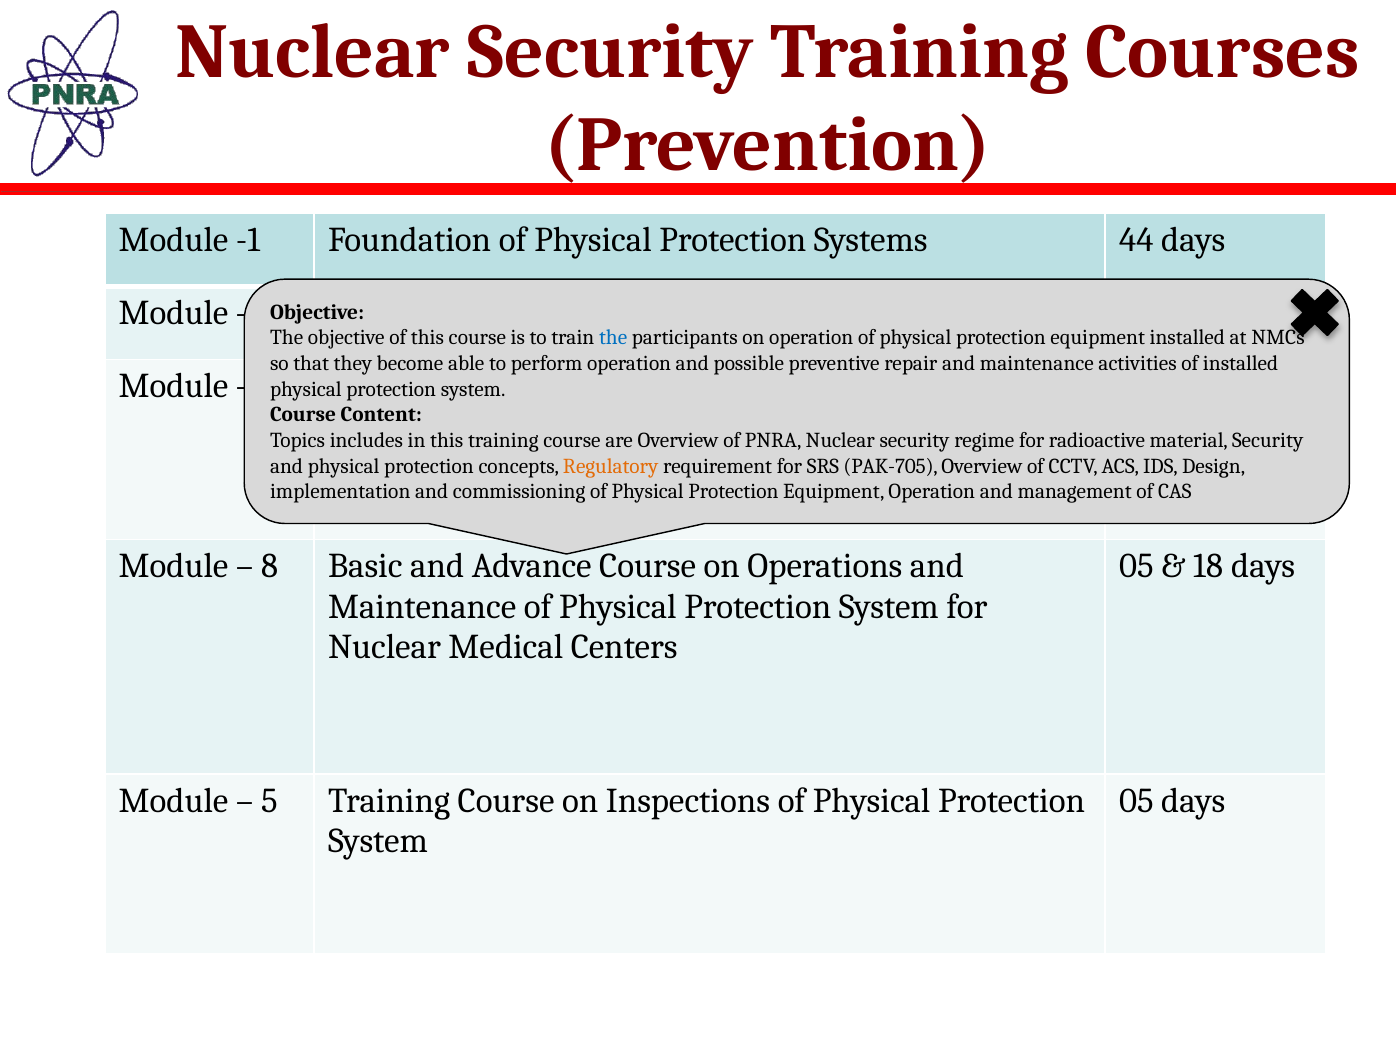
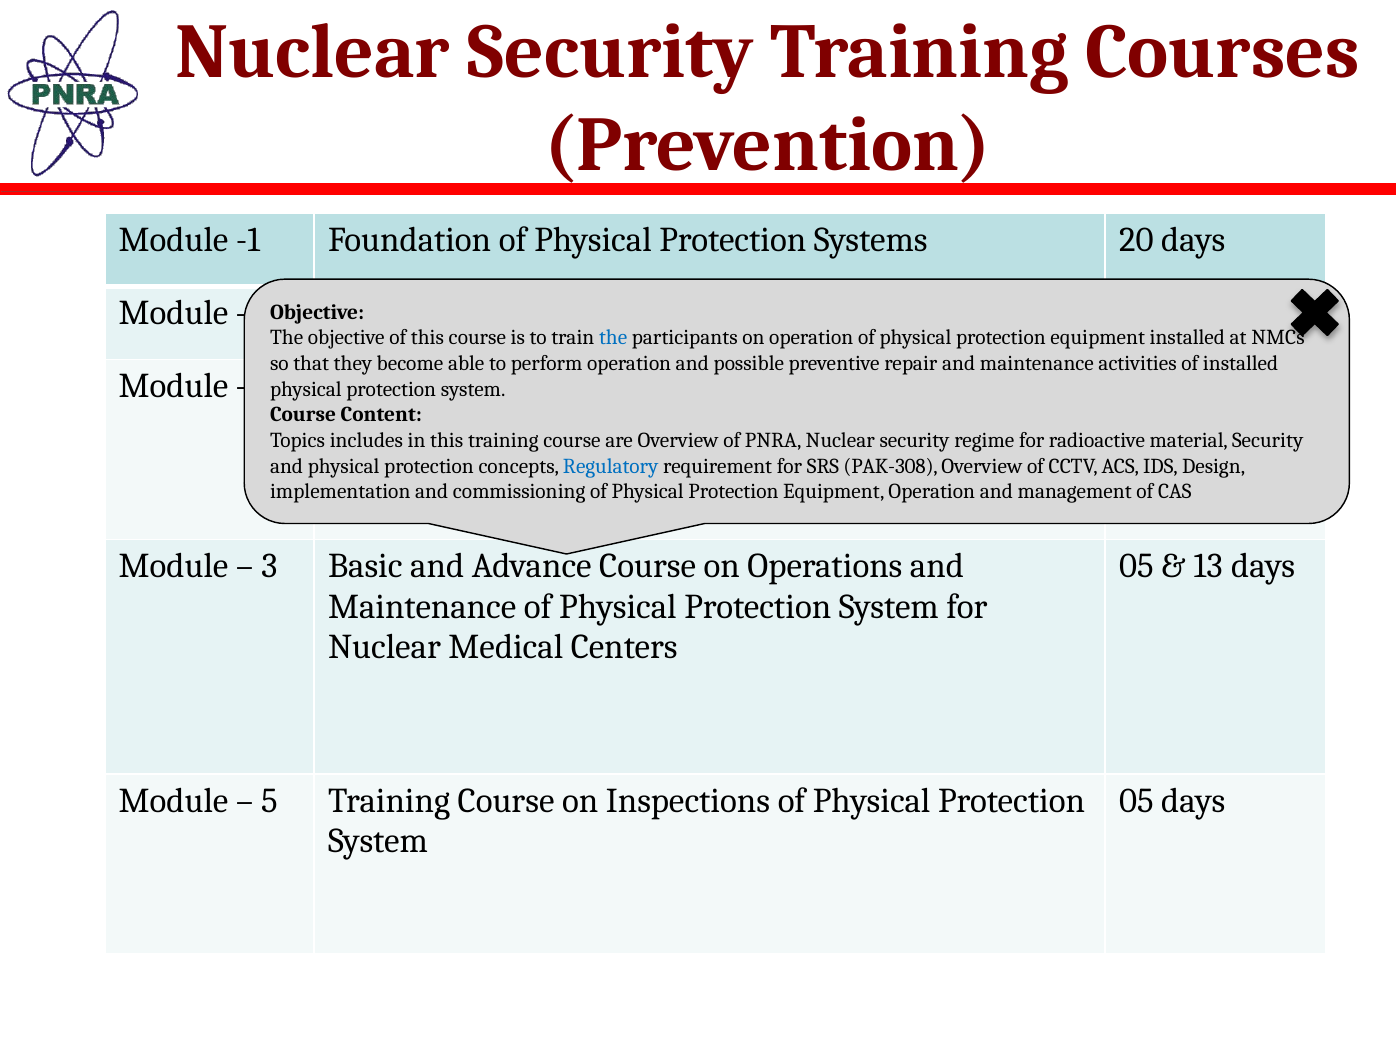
44: 44 -> 20 (1136, 240)
Regulatory colour: orange -> blue (611, 466)
PAK-705: PAK-705 -> PAK-308 (891, 466)
8: 8 -> 3 (269, 566)
18: 18 -> 13 (1208, 566)
